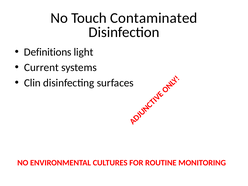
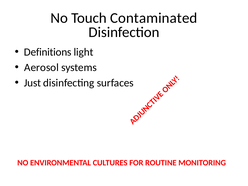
Current: Current -> Aerosol (41, 67)
Clin: Clin -> Just (32, 83)
